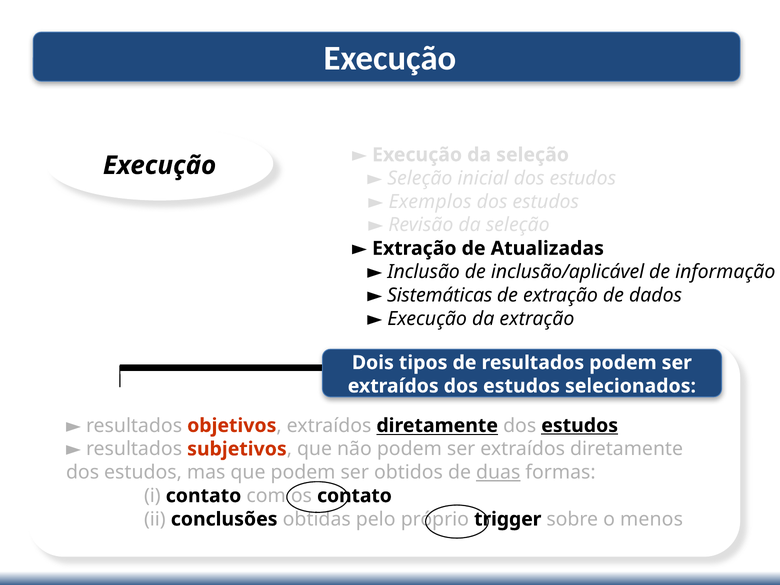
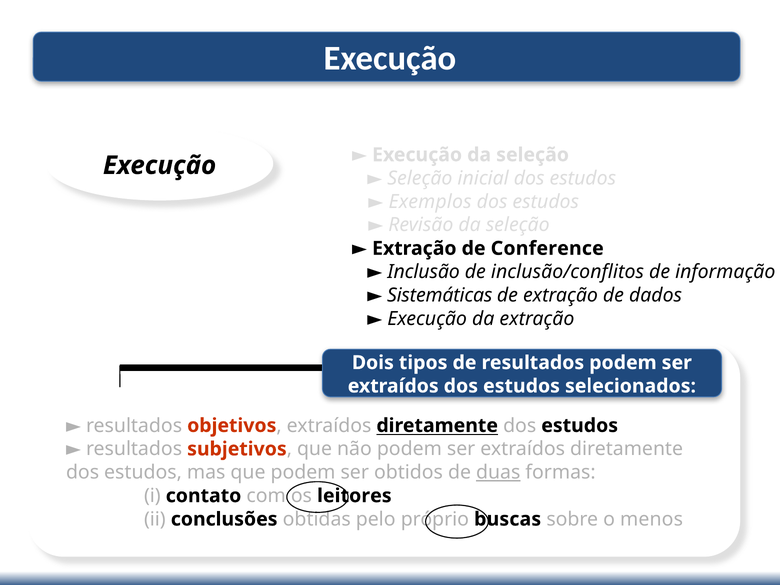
Atualizadas: Atualizadas -> Conference (547, 248)
inclusão/aplicável: inclusão/aplicável -> inclusão/conflitos (567, 272)
estudos underline: present -> none (580, 426)
contato: contato -> leitores (354, 496)
trigger: trigger -> buscas (508, 519)
